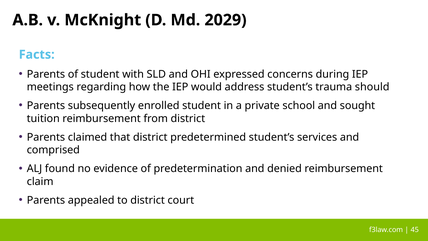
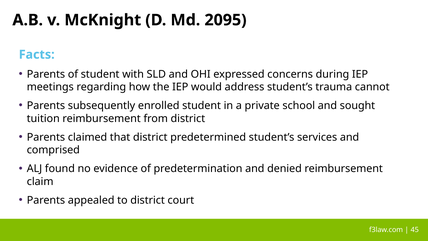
2029: 2029 -> 2095 (226, 20)
should: should -> cannot (372, 87)
